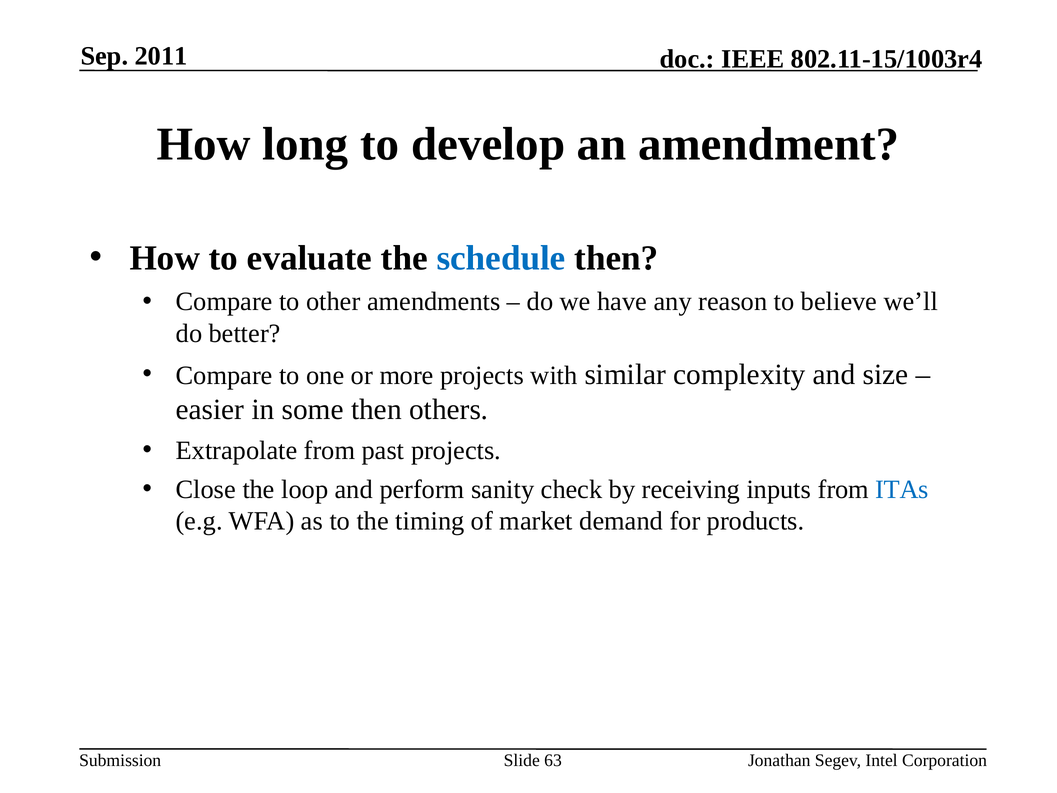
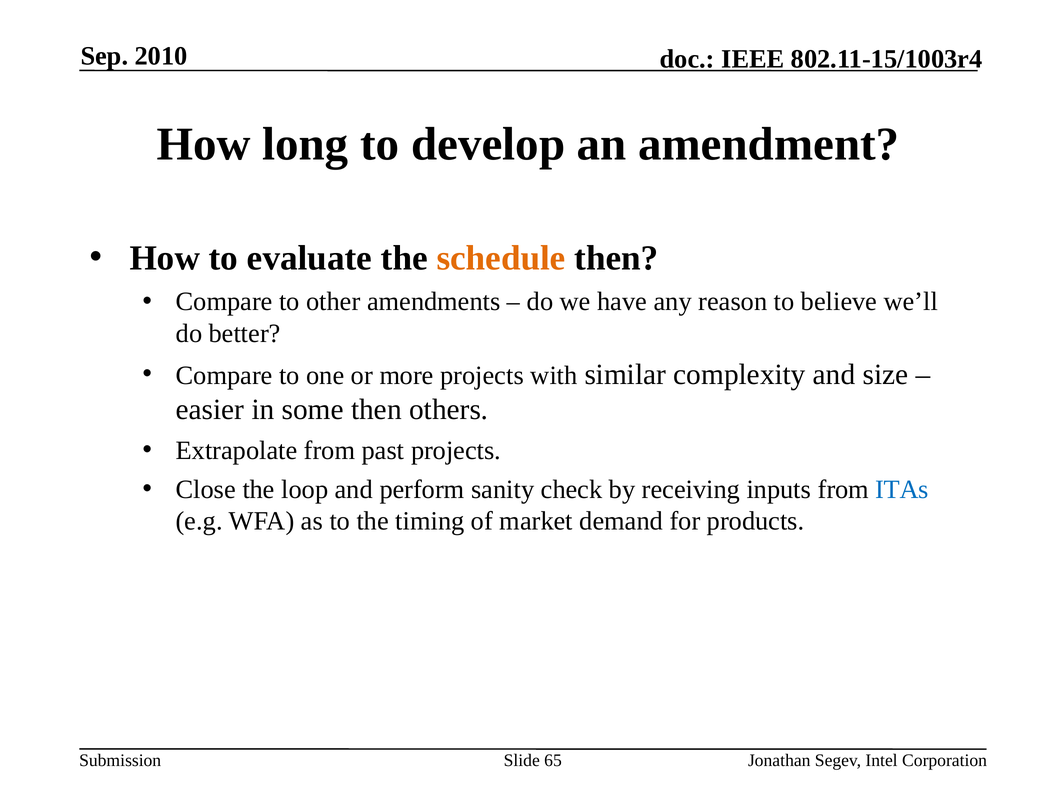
2011: 2011 -> 2010 (161, 56)
schedule colour: blue -> orange (501, 258)
63: 63 -> 65 (553, 760)
